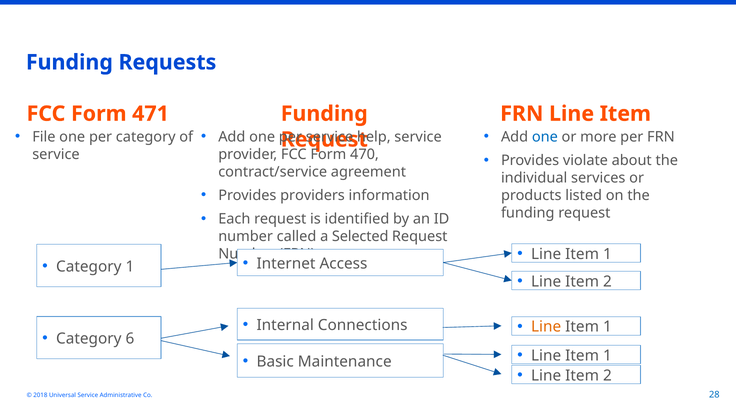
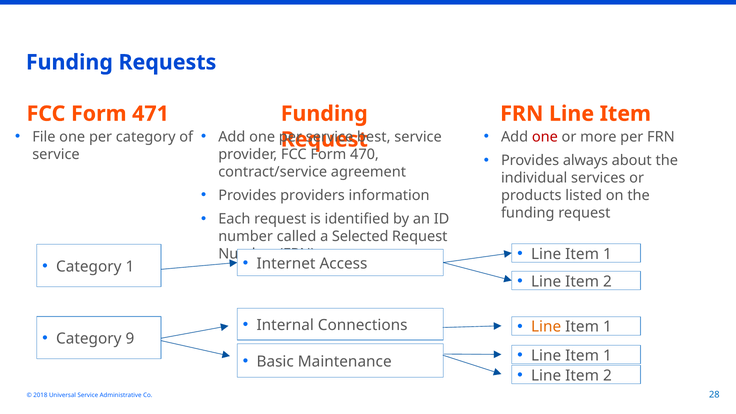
help: help -> best (374, 137)
one colour: blue -> red (545, 137)
violate: violate -> always (585, 161)
6: 6 -> 9 (130, 339)
